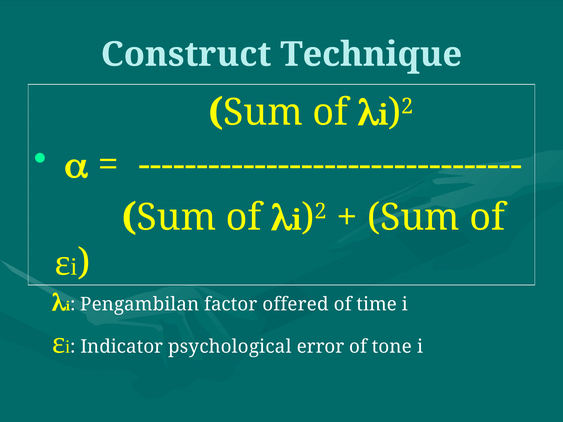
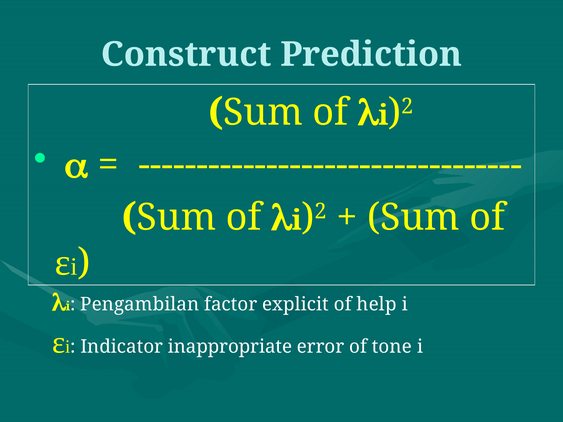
Technique: Technique -> Prediction (371, 55)
offered: offered -> explicit (296, 304)
time: time -> help (377, 304)
psychological: psychological -> inappropriate (230, 347)
